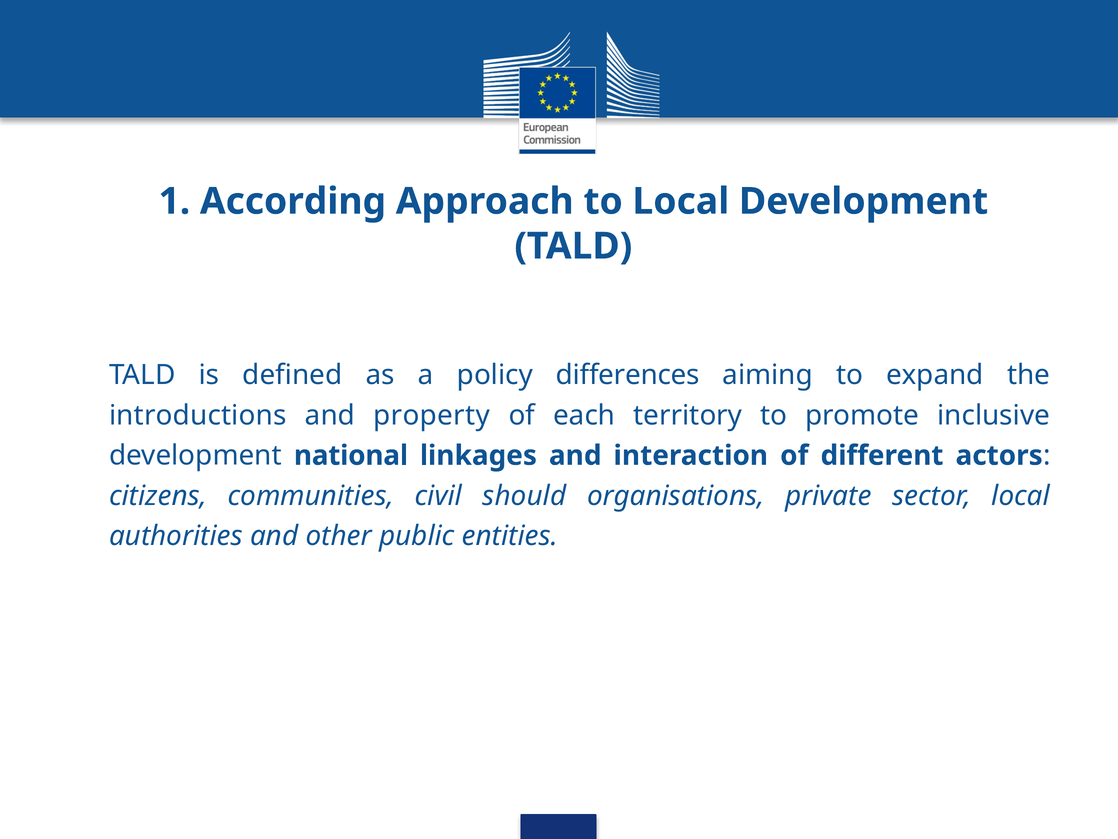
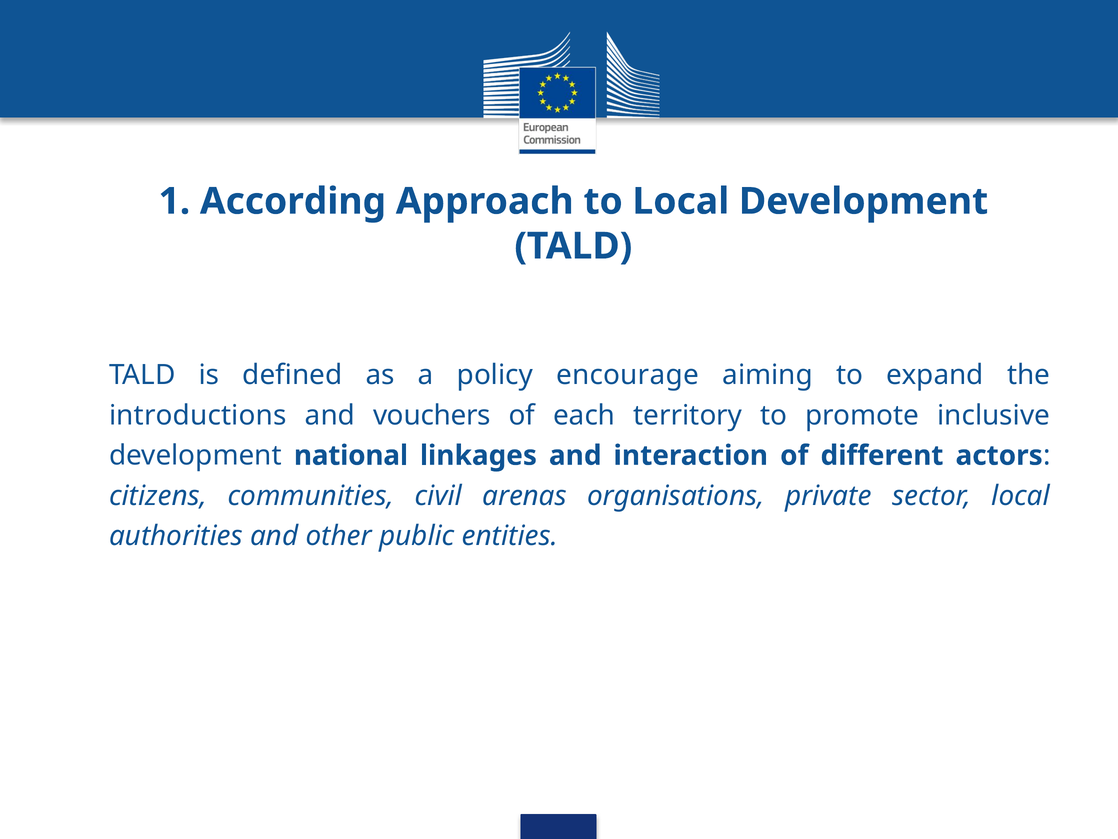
differences: differences -> encourage (628, 375)
property: property -> vouchers (432, 415)
should: should -> arenas (525, 496)
